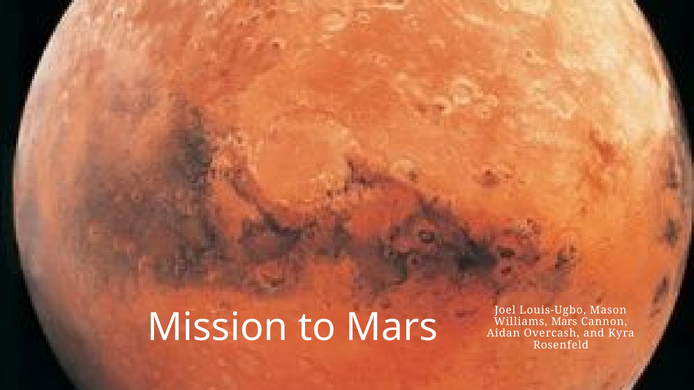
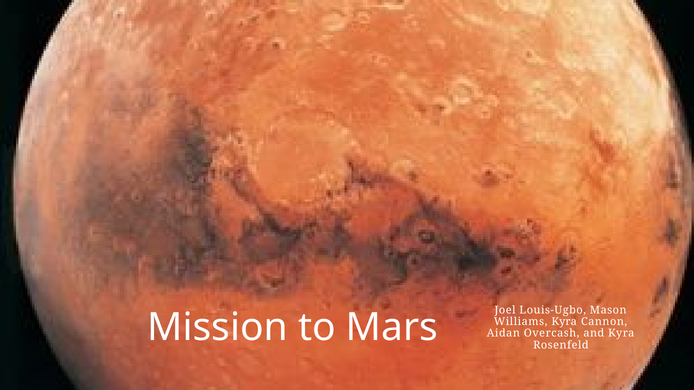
Williams Mars: Mars -> Kyra (564, 322)
